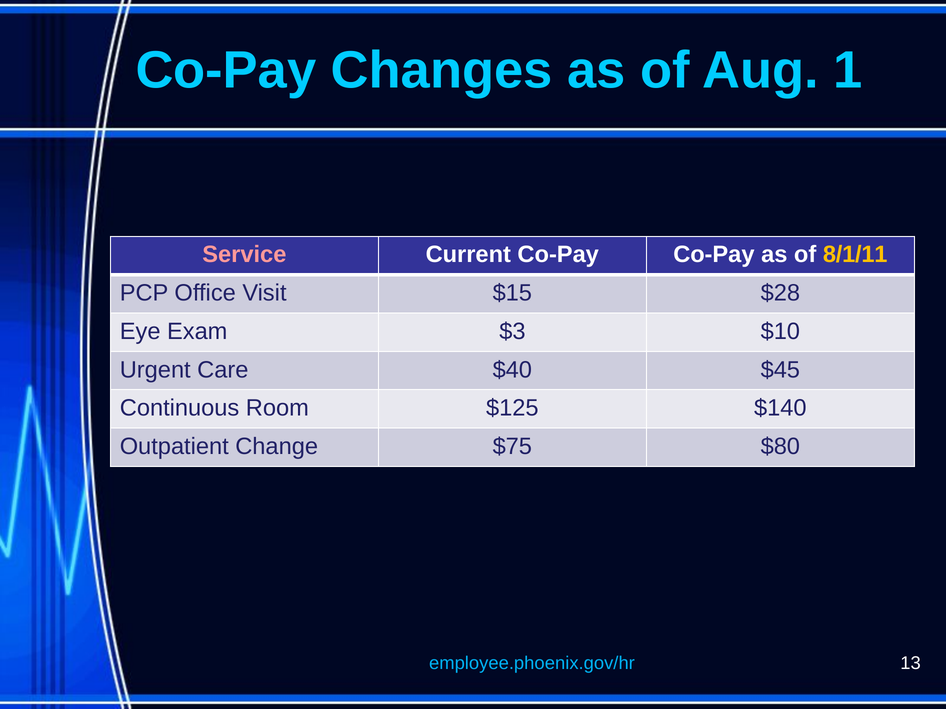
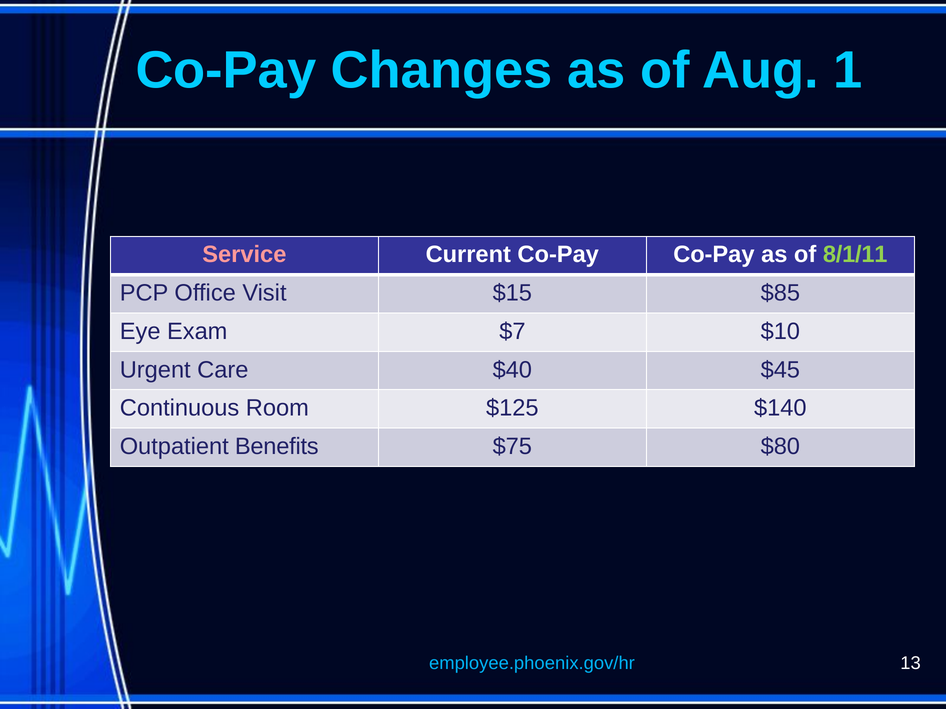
8/1/11 colour: yellow -> light green (855, 255)
$28: $28 -> $85 (780, 293)
$3: $3 -> $7 (512, 332)
Change: Change -> Benefits (277, 447)
